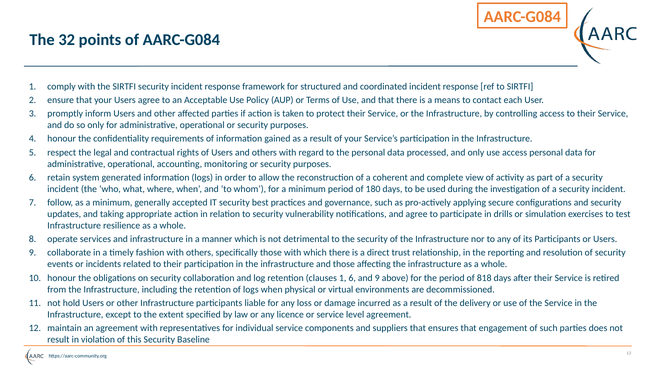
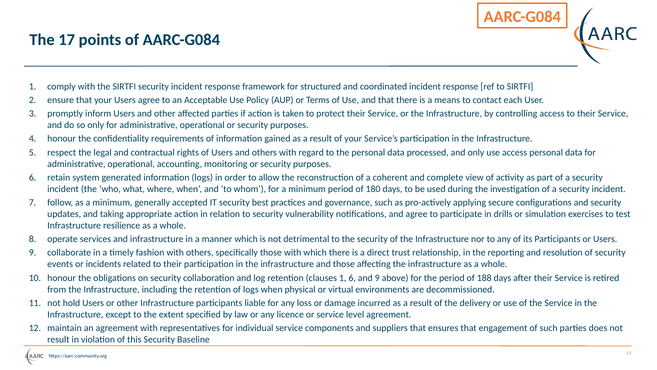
32: 32 -> 17 (67, 40)
818: 818 -> 188 (484, 278)
